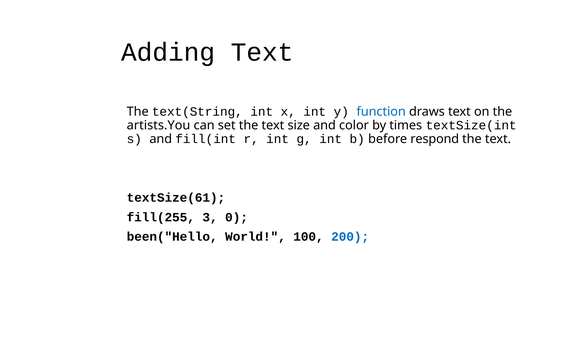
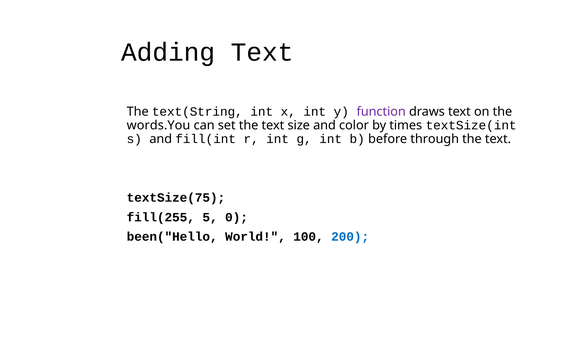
function colour: blue -> purple (381, 112)
artists.You: artists.You -> words.You (159, 125)
respond: respond -> through (435, 139)
textSize(61: textSize(61 -> textSize(75 (176, 198)
3: 3 -> 5 (210, 217)
